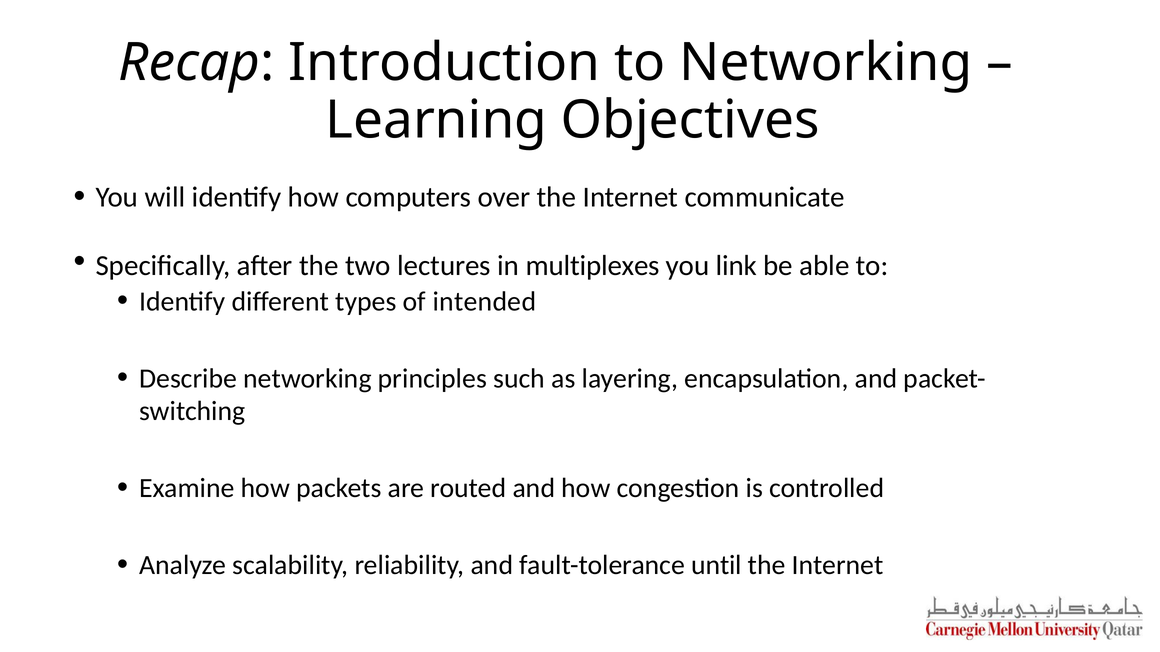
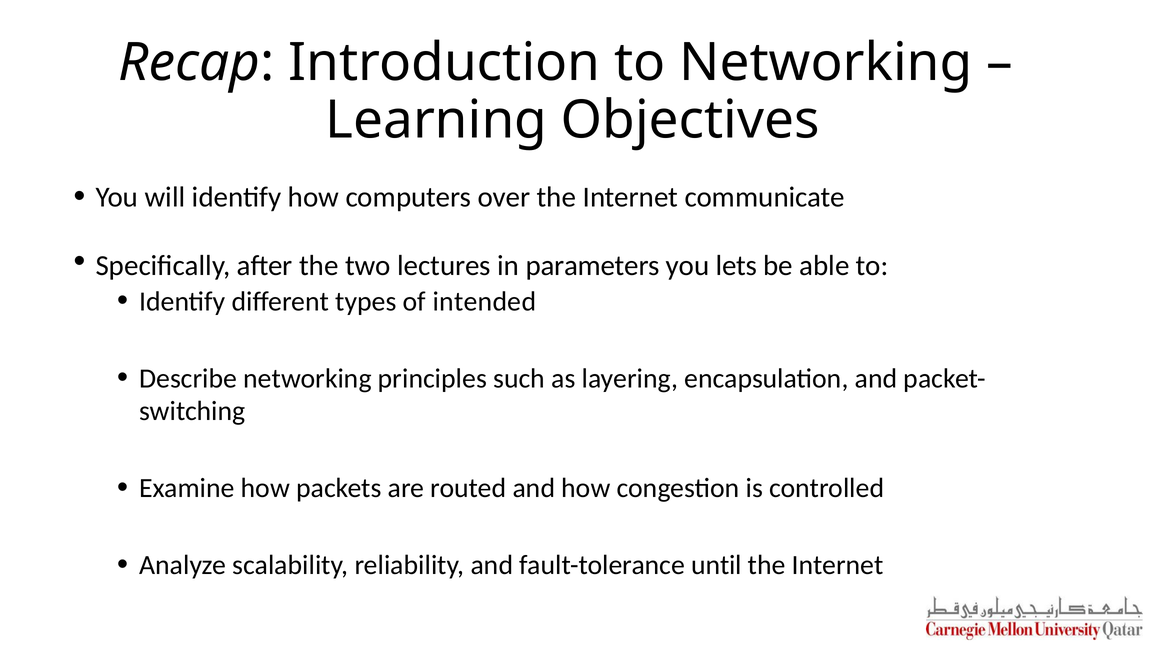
multiplexes: multiplexes -> parameters (593, 266)
link: link -> lets (736, 266)
